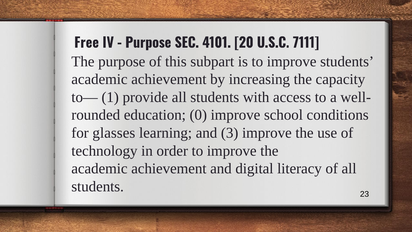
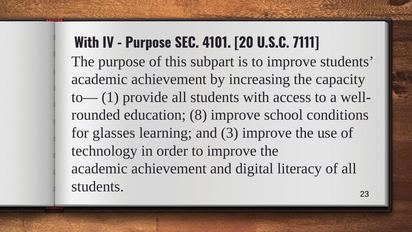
Free: Free -> With (87, 43)
0: 0 -> 8 (198, 115)
